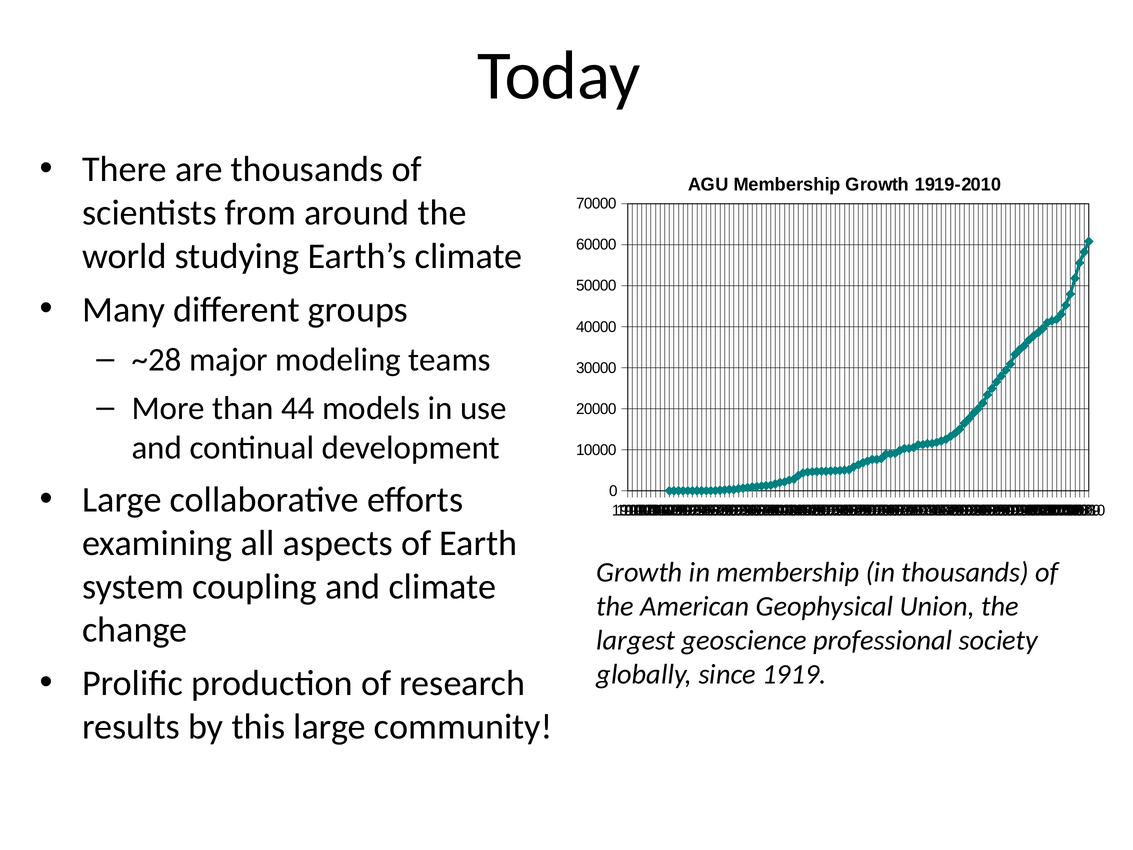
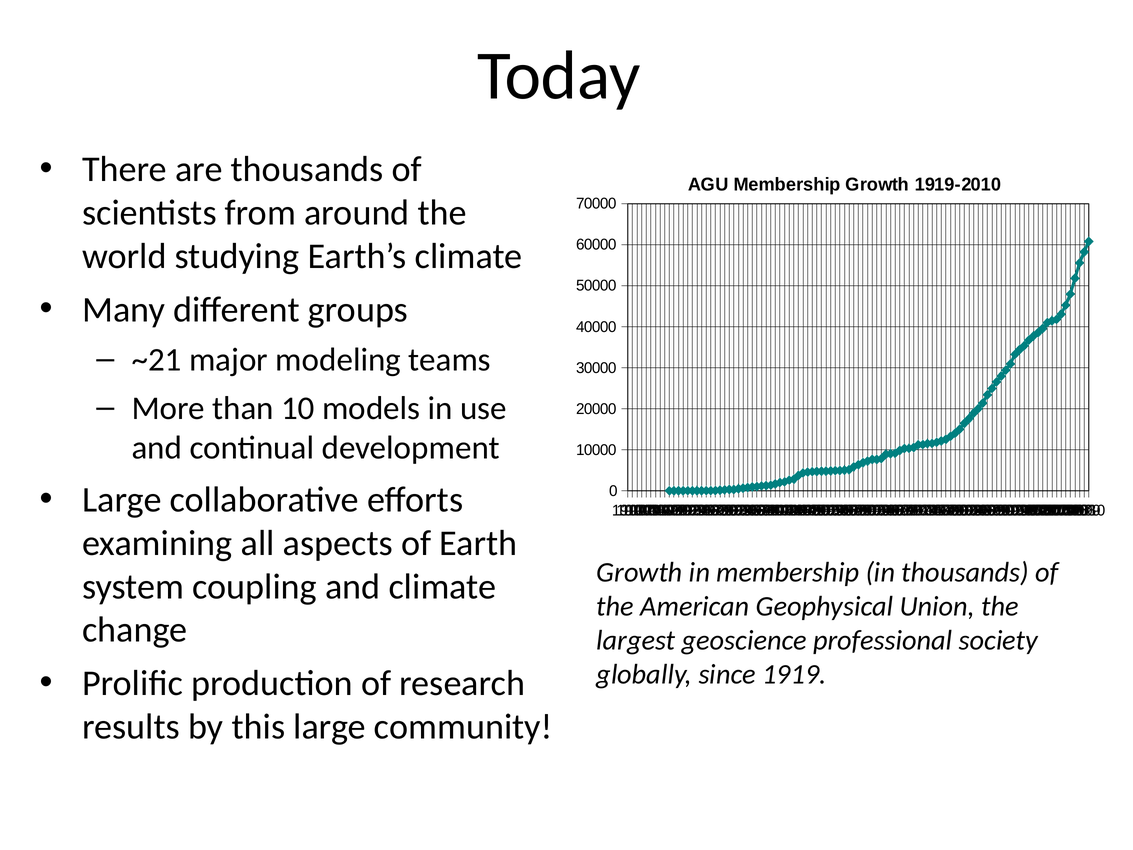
~28: ~28 -> ~21 (157, 360)
44: 44 -> 10 (298, 408)
